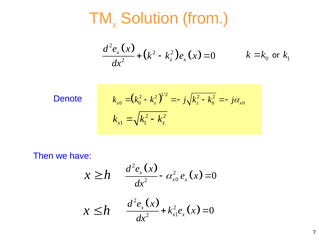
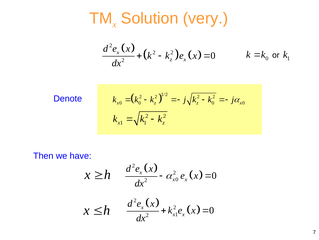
from: from -> very (205, 18)
